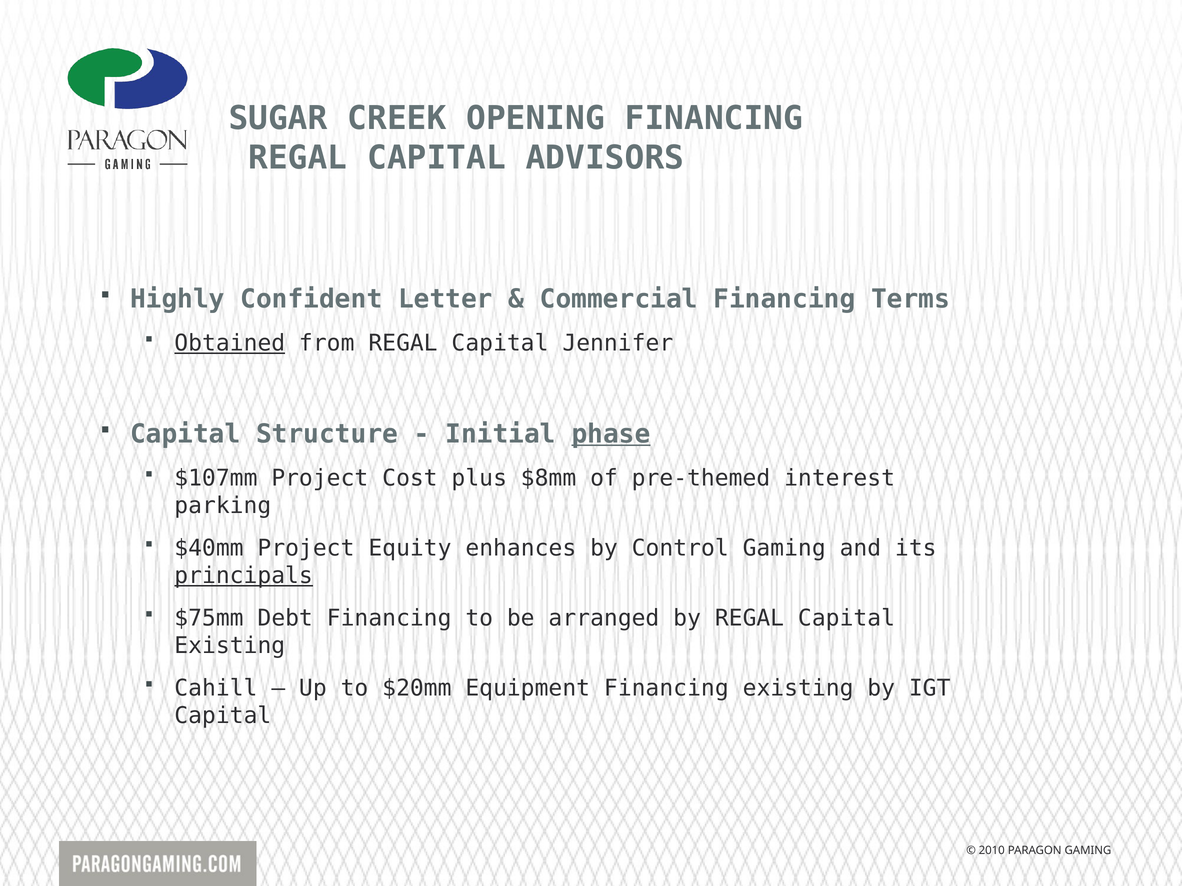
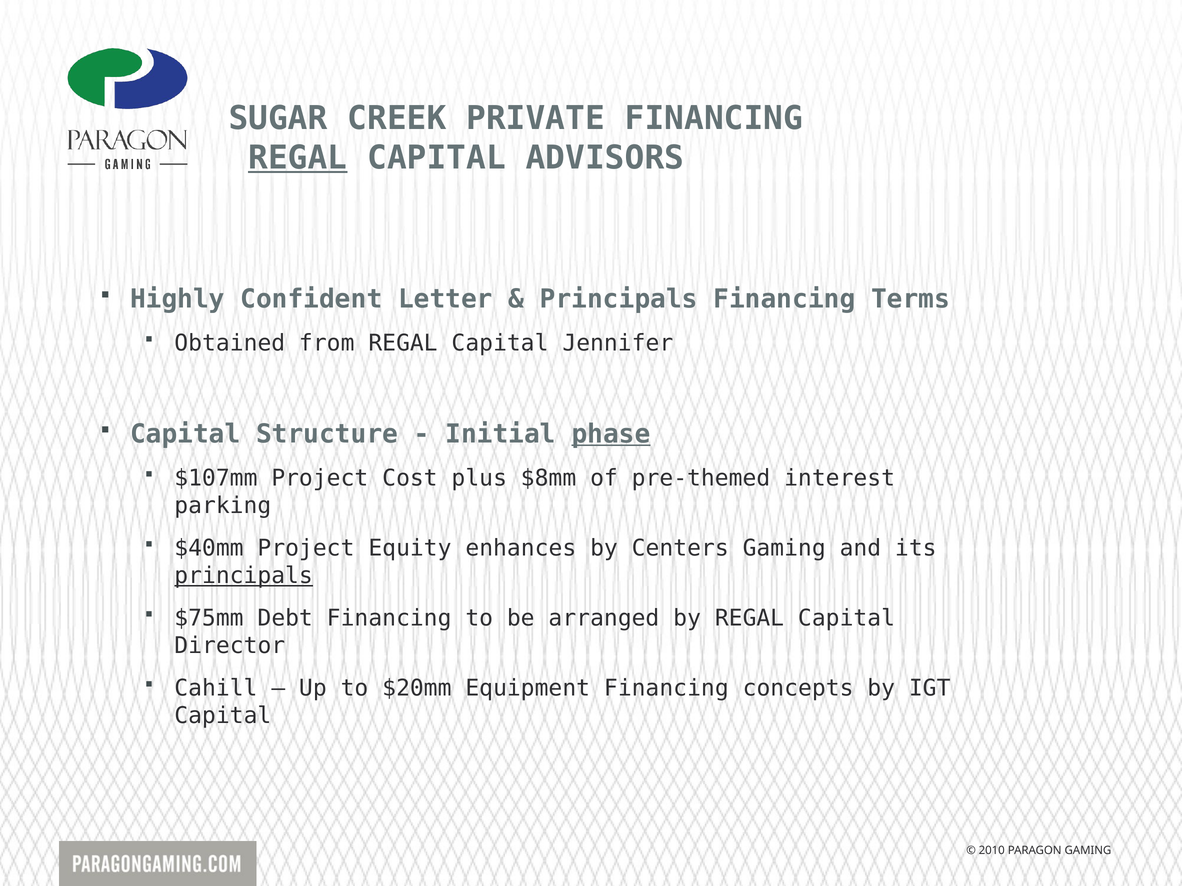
OPENING: OPENING -> PRIVATE (536, 119)
REGAL underline: none -> present (298, 158)
Commercial: Commercial -> Principals (619, 299)
Obtained underline: present -> none (230, 343)
Control: Control -> Centers (680, 548)
Existing: Existing -> Director (230, 646)
Financing existing: existing -> concepts (798, 688)
